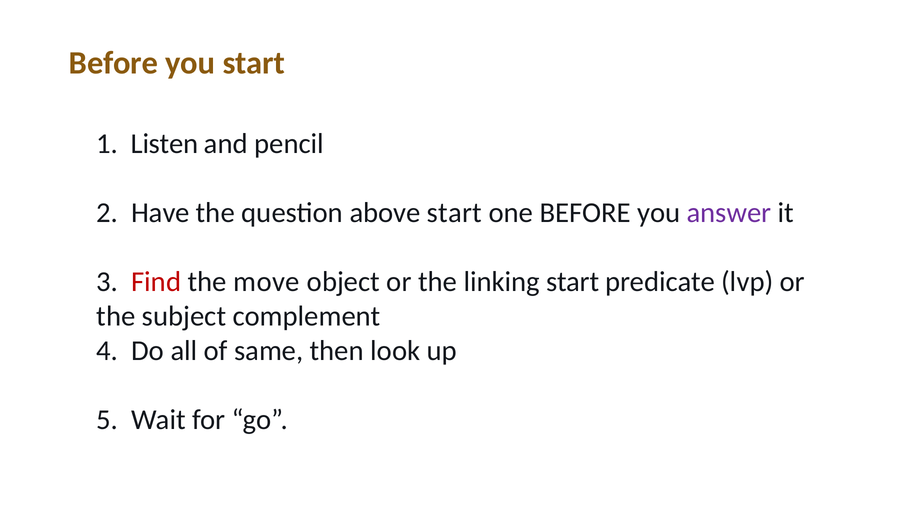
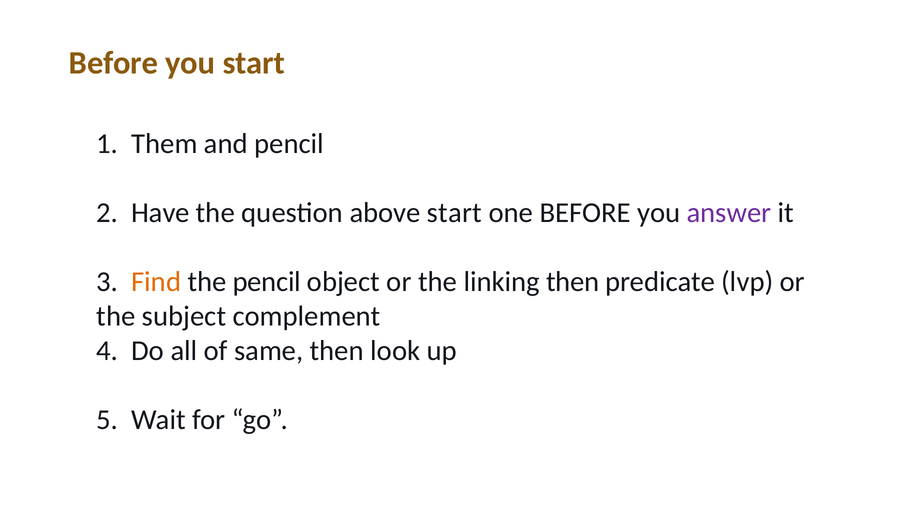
Listen: Listen -> Them (164, 143)
Find colour: red -> orange (156, 281)
the move: move -> pencil (267, 281)
linking start: start -> then (573, 281)
